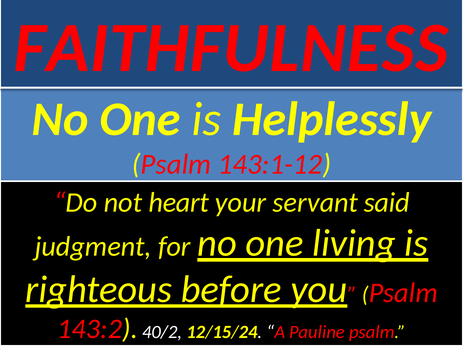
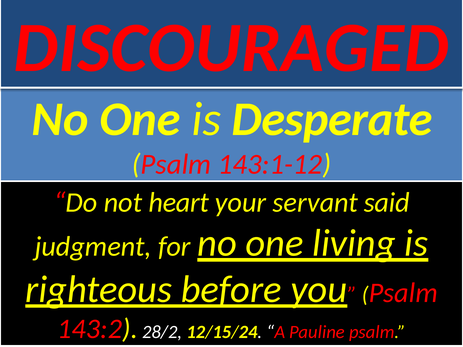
FAITHFULNESS: FAITHFULNESS -> DISCOURAGED (231, 48)
Helplessly: Helplessly -> Desperate (332, 120)
40/2: 40/2 -> 28/2 (162, 332)
